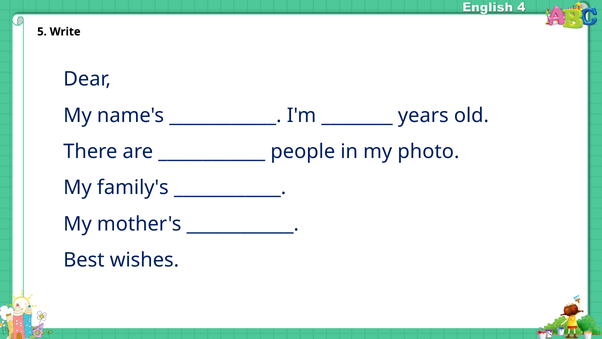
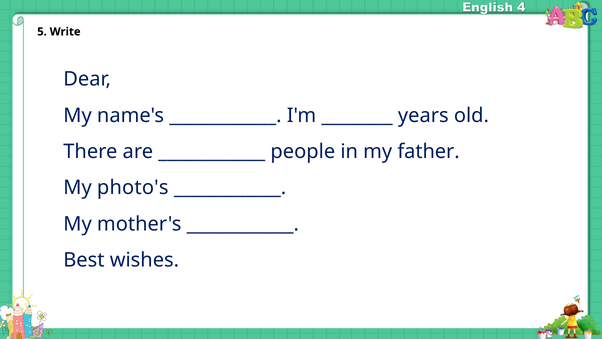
photo: photo -> father (429, 151)
family's: family's -> photo's (133, 188)
